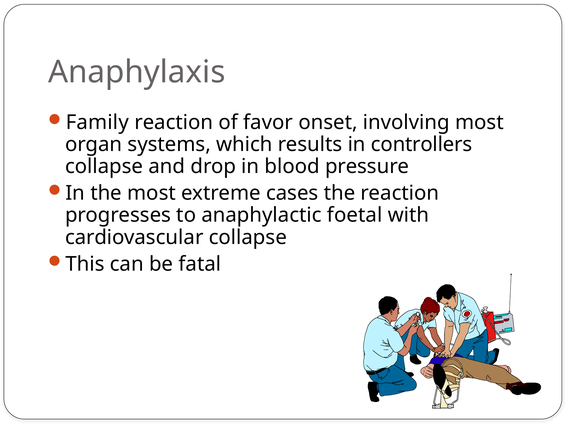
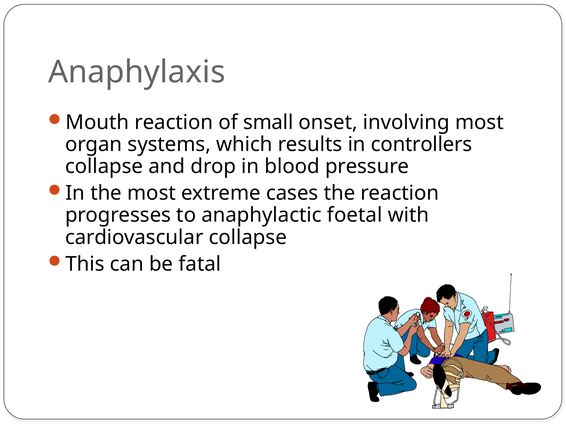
Family: Family -> Mouth (97, 122)
favor: favor -> small (268, 122)
